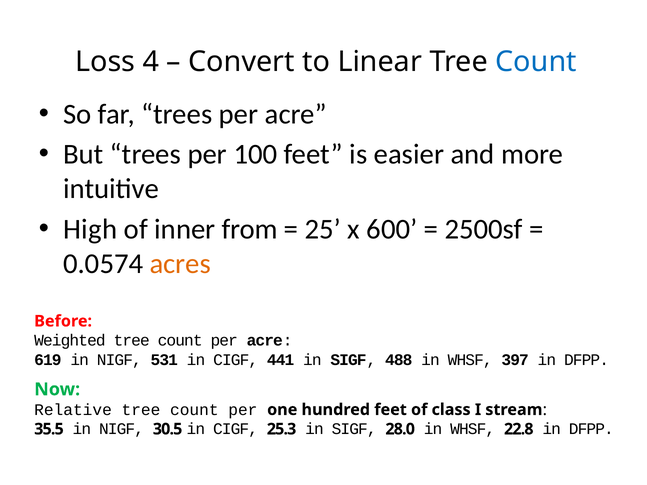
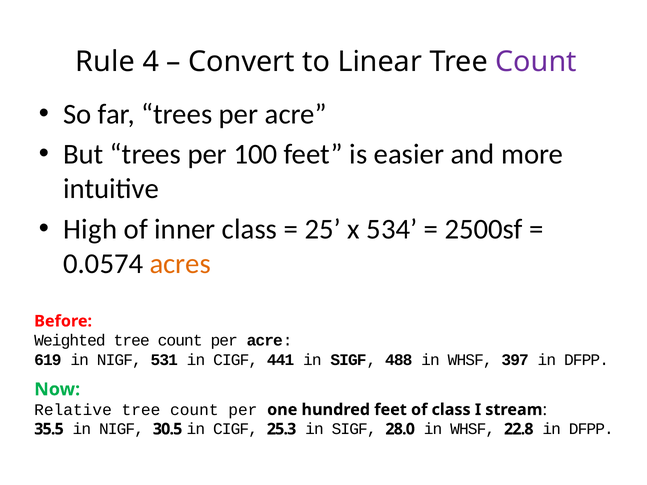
Loss: Loss -> Rule (105, 62)
Count colour: blue -> purple (536, 62)
inner from: from -> class (250, 229)
600: 600 -> 534 (392, 229)
